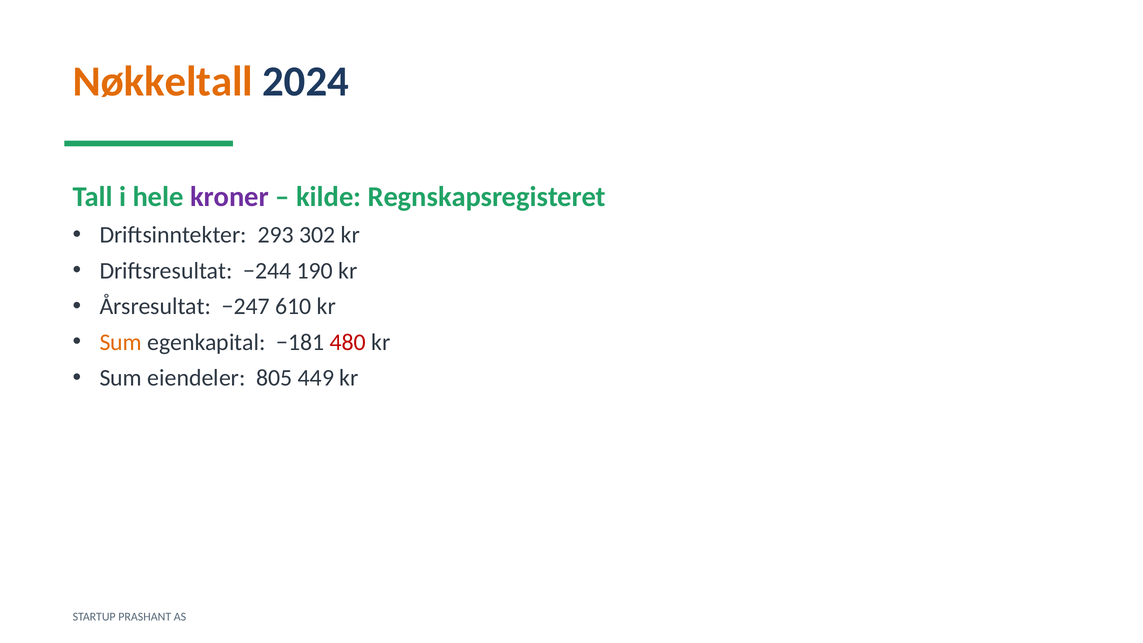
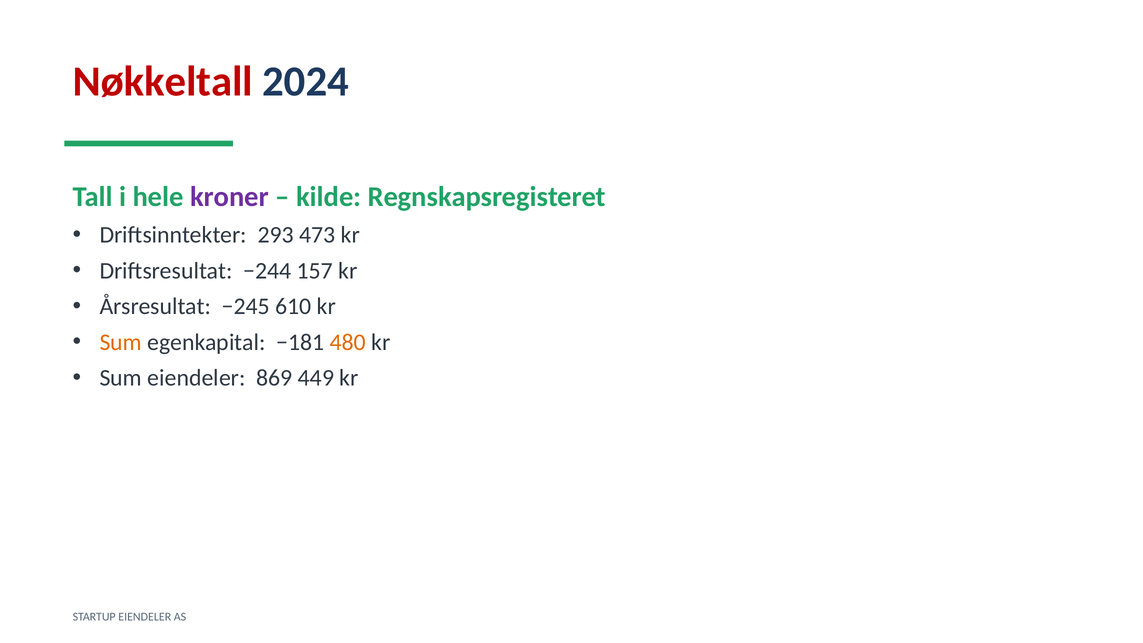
Nøkkeltall colour: orange -> red (163, 82)
302: 302 -> 473 (317, 235)
190: 190 -> 157 (315, 271)
−247: −247 -> −245 (246, 307)
480 colour: red -> orange (348, 342)
805: 805 -> 869 (274, 378)
STARTUP PRASHANT: PRASHANT -> EIENDELER (145, 617)
